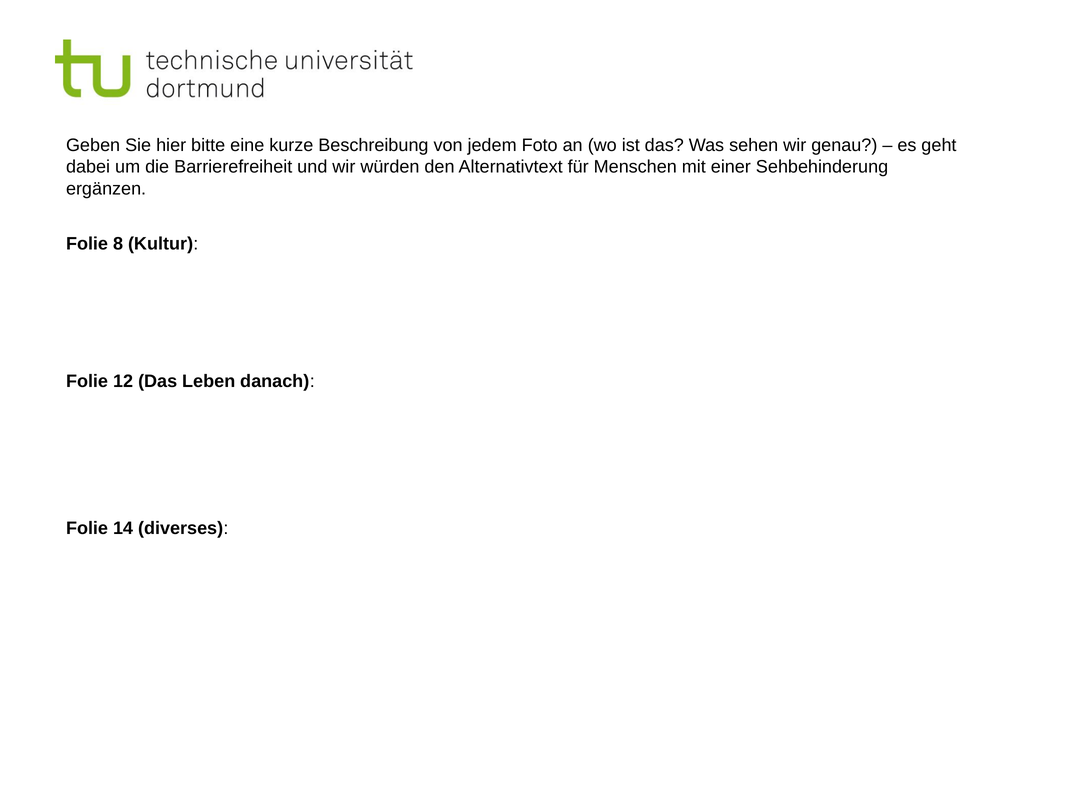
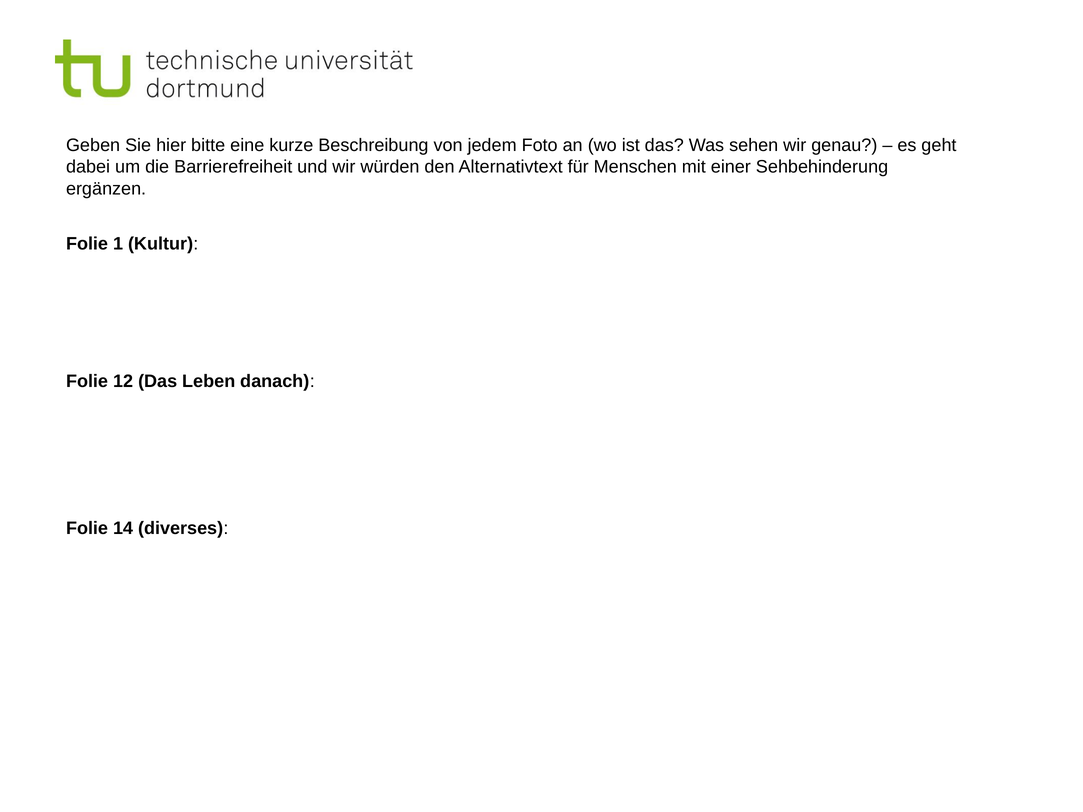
8: 8 -> 1 (118, 244)
